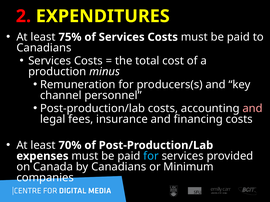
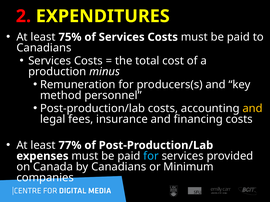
channel: channel -> method (61, 96)
and colour: pink -> yellow (253, 109)
70%: 70% -> 77% (70, 146)
